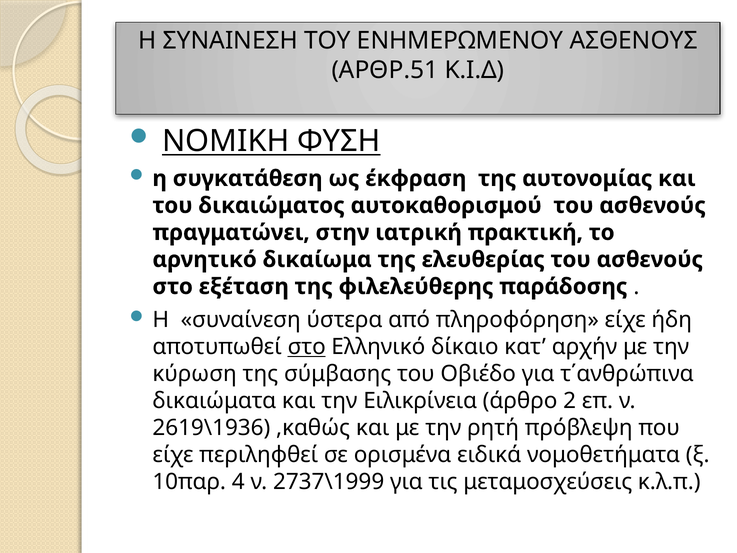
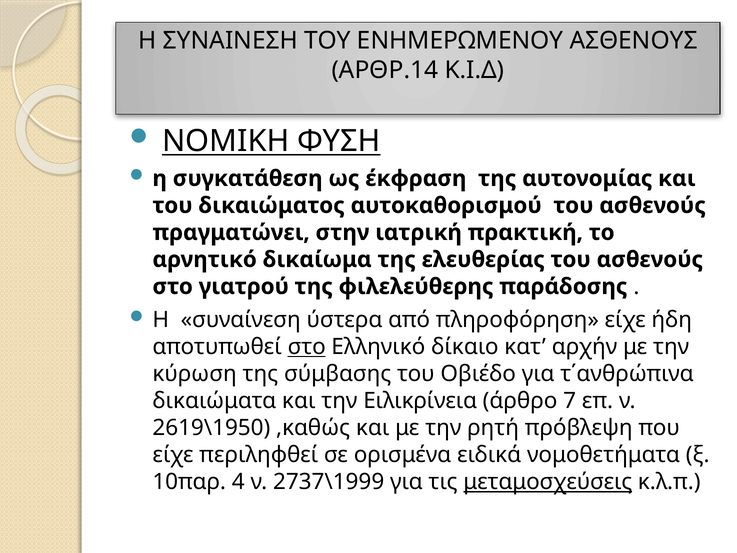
ΑΡΘΡ.51: ΑΡΘΡ.51 -> ΑΡΘΡ.14 (385, 70)
εξέταση: εξέταση -> γιατρού (244, 286)
2: 2 -> 7 (570, 401)
2619\1936: 2619\1936 -> 2619\1950 (211, 428)
μεταμοσχεύσεις underline: none -> present (548, 482)
